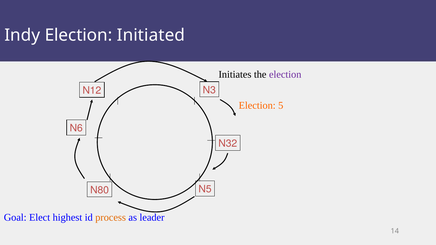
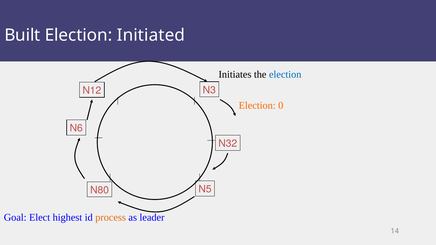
Indy: Indy -> Built (22, 35)
election colour: purple -> blue (285, 75)
5: 5 -> 0 (281, 106)
